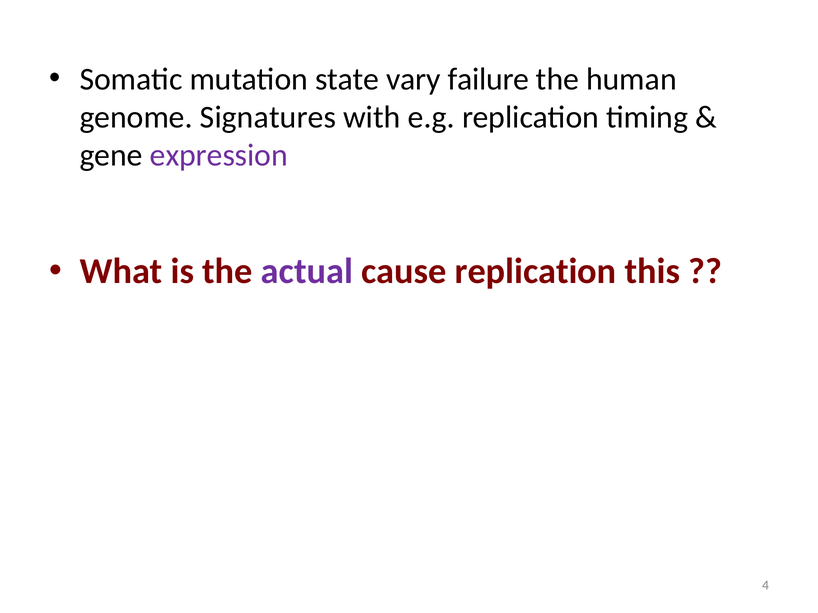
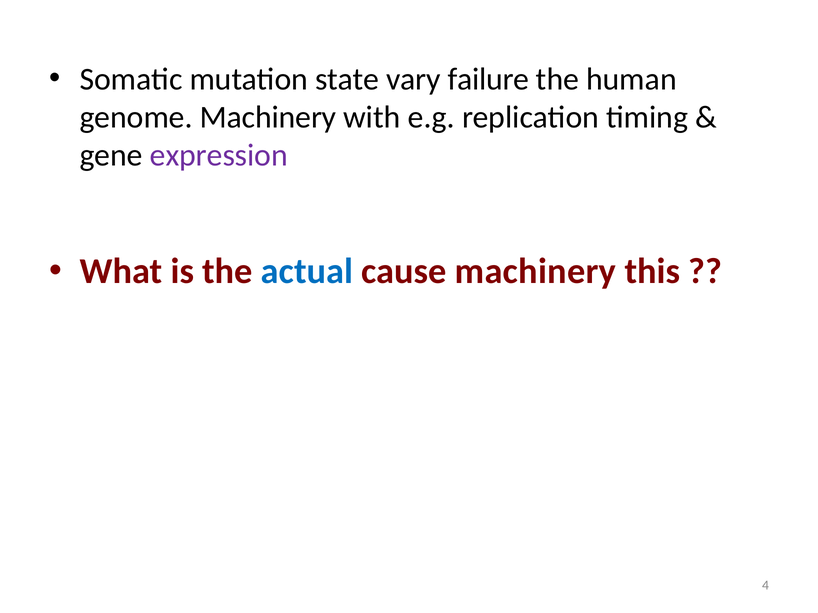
genome Signatures: Signatures -> Machinery (268, 117)
actual colour: purple -> blue (307, 272)
cause replication: replication -> machinery (535, 272)
